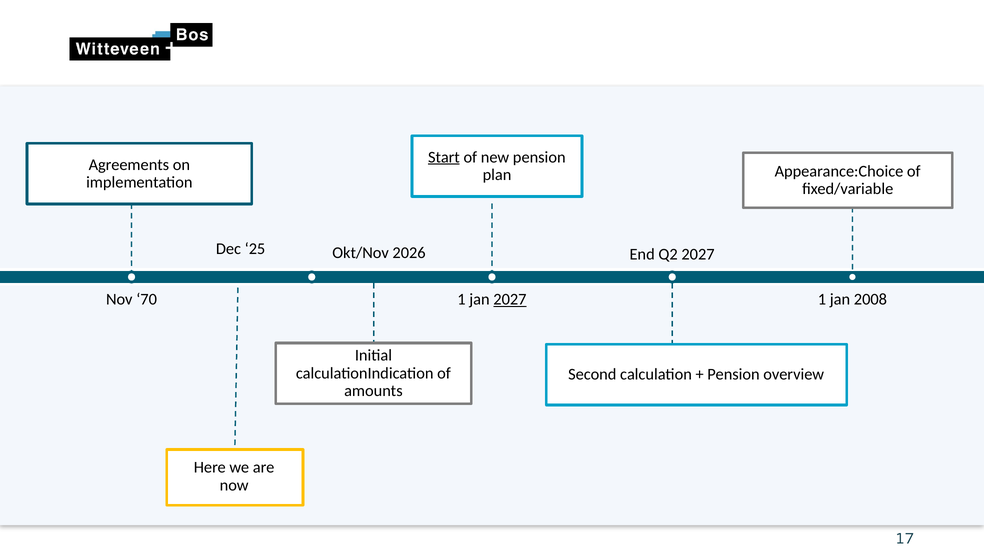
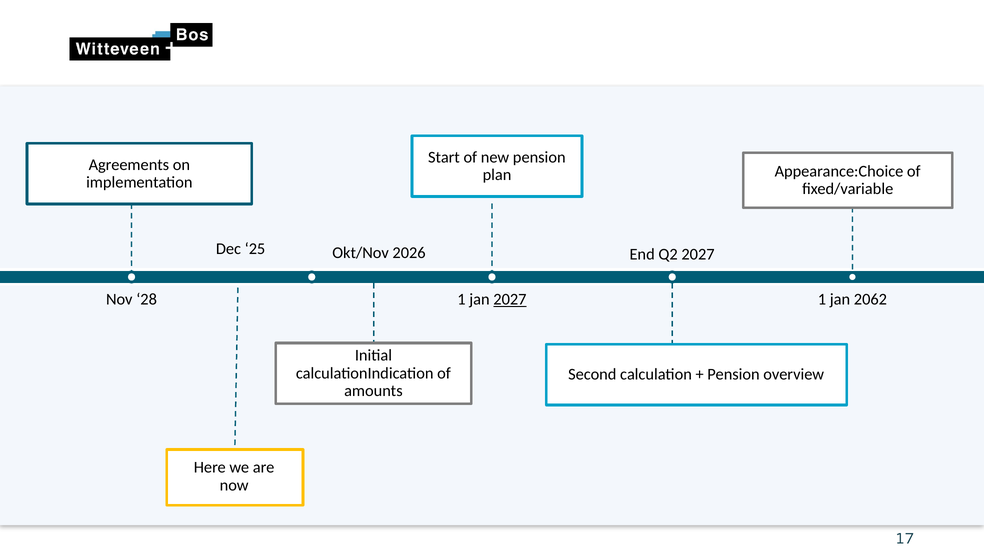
Start underline: present -> none (444, 157)
70: 70 -> 28 (147, 299)
2008: 2008 -> 2062 (870, 299)
